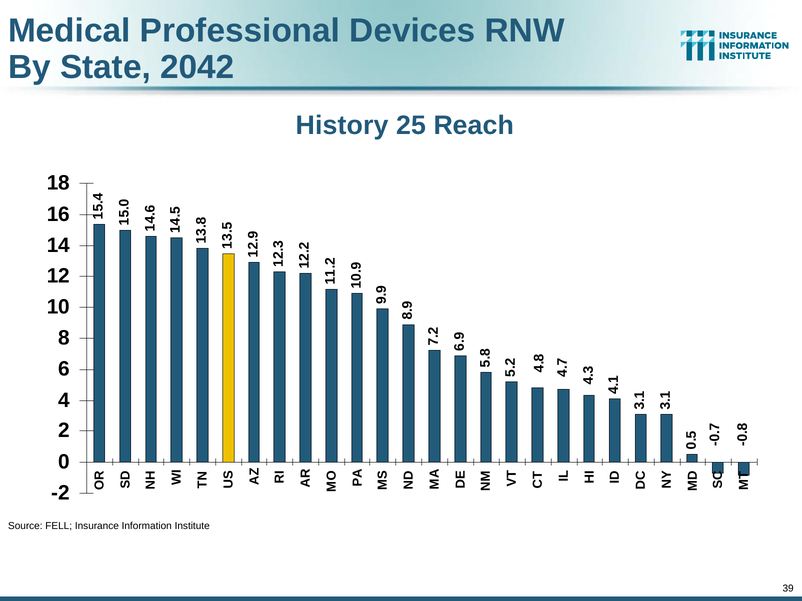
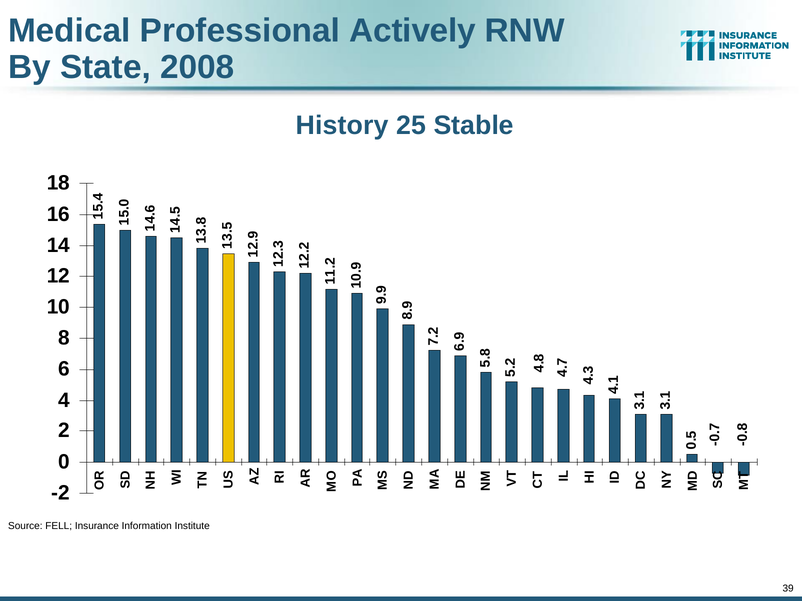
Devices: Devices -> Actively (413, 31)
2042: 2042 -> 2008 (197, 67)
Reach: Reach -> Stable (474, 125)
